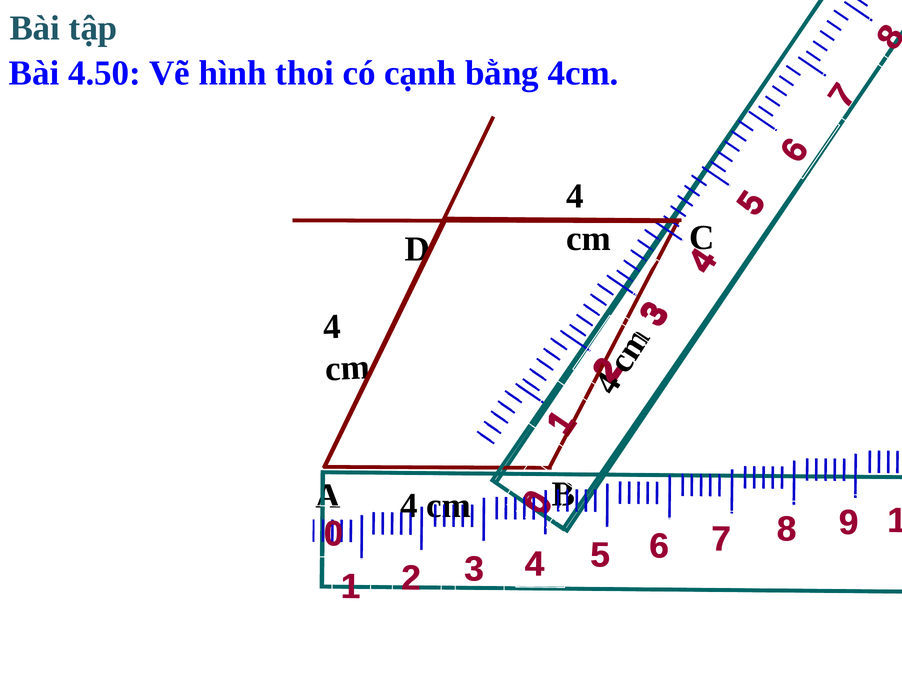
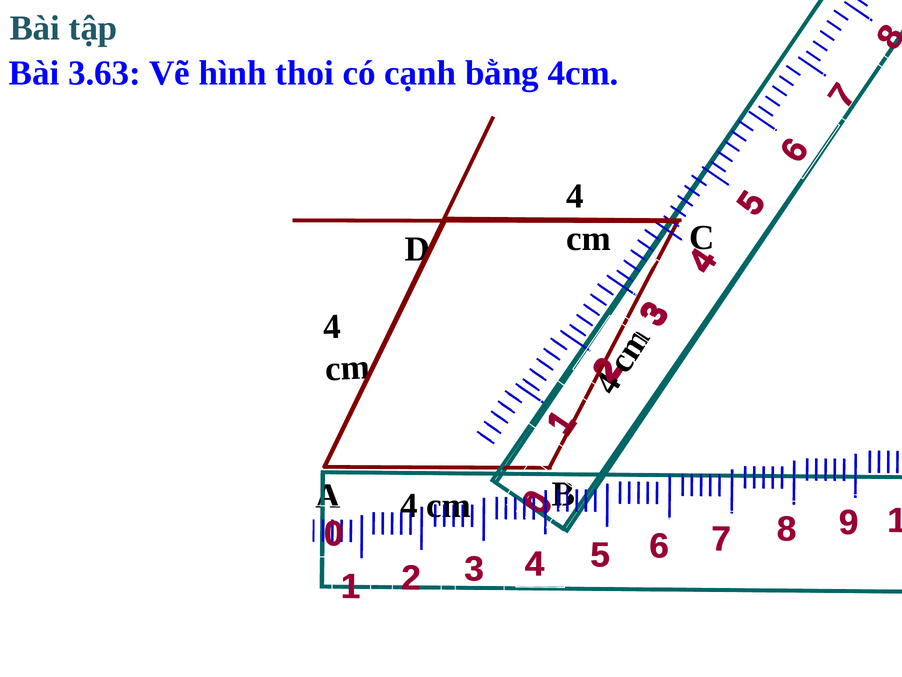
4.50: 4.50 -> 3.63 (105, 73)
